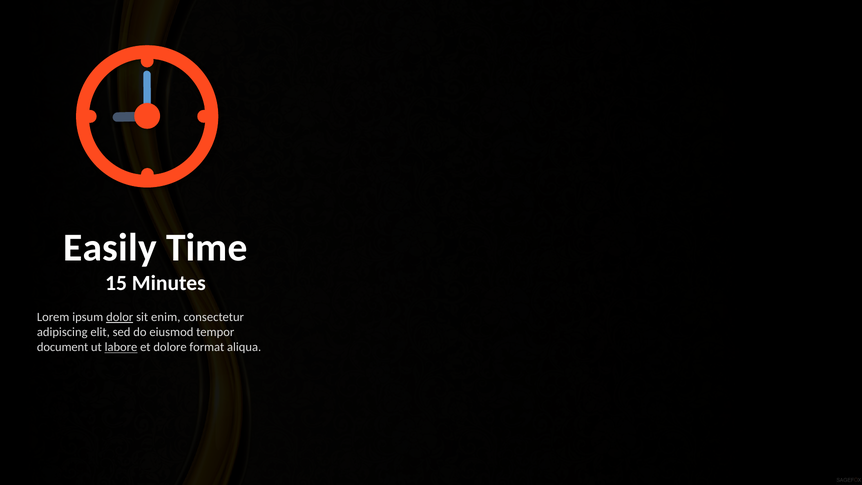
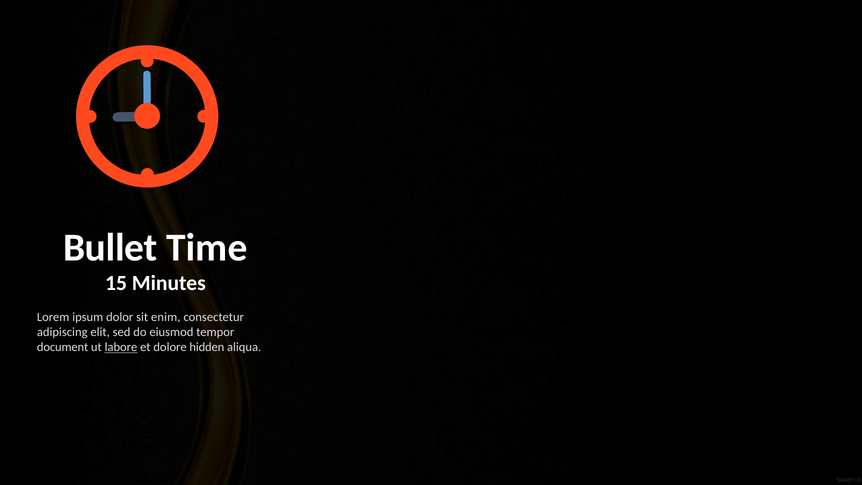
Easily: Easily -> Bullet (110, 248)
dolor underline: present -> none (120, 317)
format: format -> hidden (207, 347)
